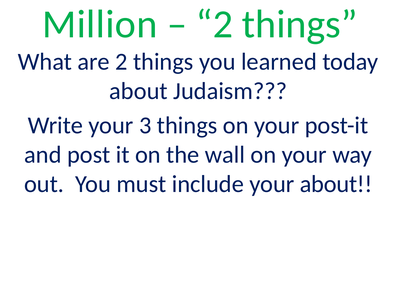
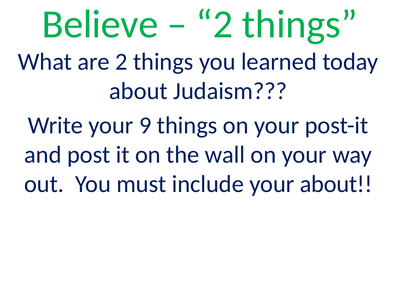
Million: Million -> Believe (100, 24)
3: 3 -> 9 (145, 125)
